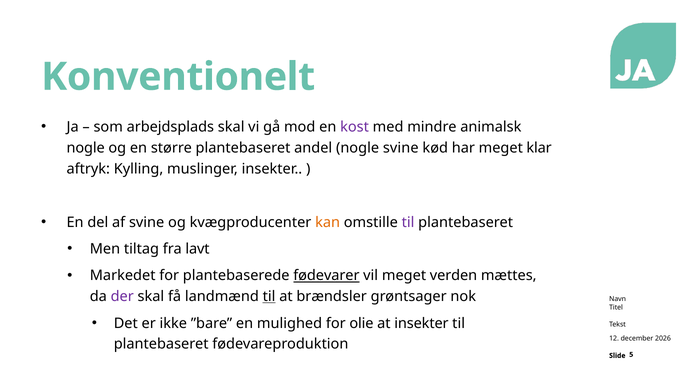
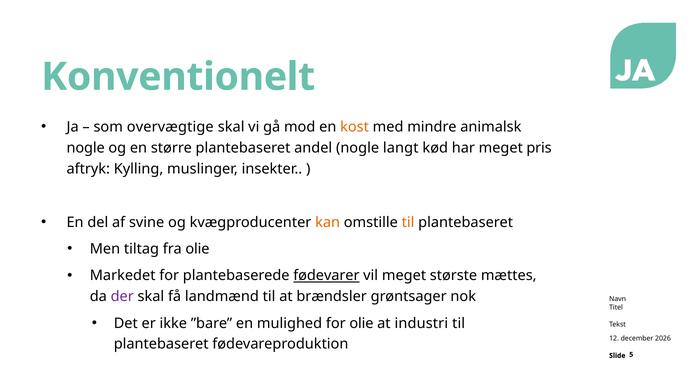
arbejdsplads: arbejdsplads -> overvægtige (170, 127)
kost colour: purple -> orange (355, 127)
nogle svine: svine -> langt (401, 148)
klar: klar -> pris (539, 148)
til colour: purple -> orange (408, 222)
fra lavt: lavt -> olie (197, 249)
verden: verden -> største (453, 276)
til underline: present -> none (269, 297)
at insekter: insekter -> industri (421, 323)
